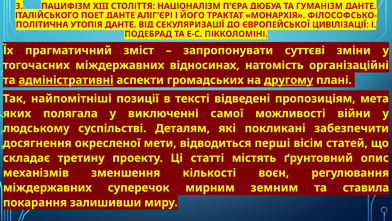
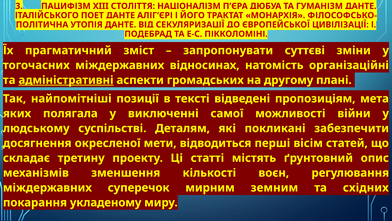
другому underline: present -> none (289, 80)
ставила: ставила -> східних (366, 187)
залишивши: залишивши -> укладеному (106, 202)
